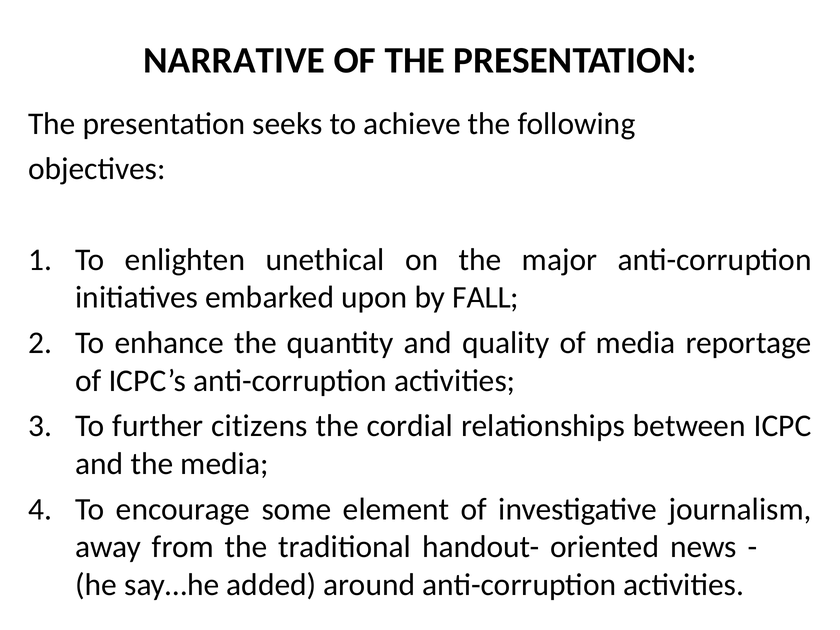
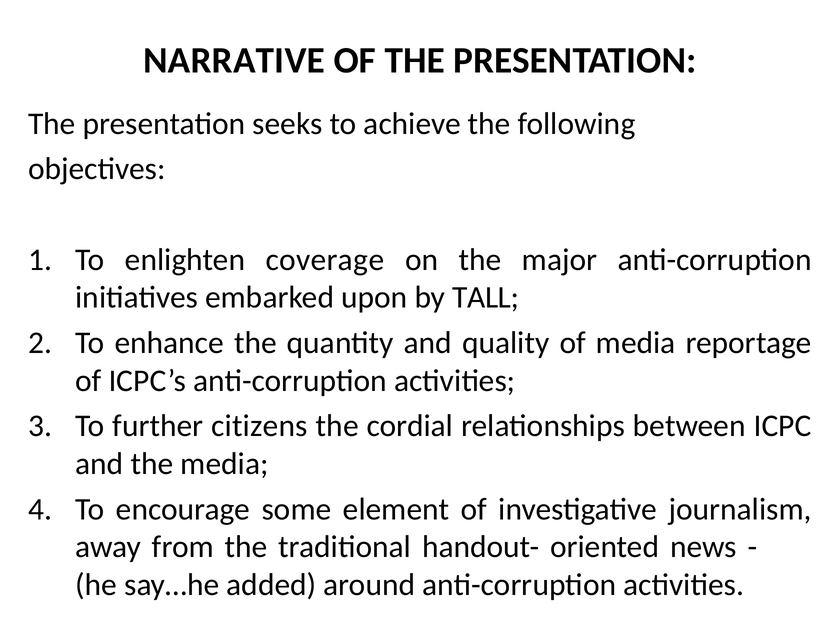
unethical: unethical -> coverage (325, 260)
FALL: FALL -> TALL (486, 298)
